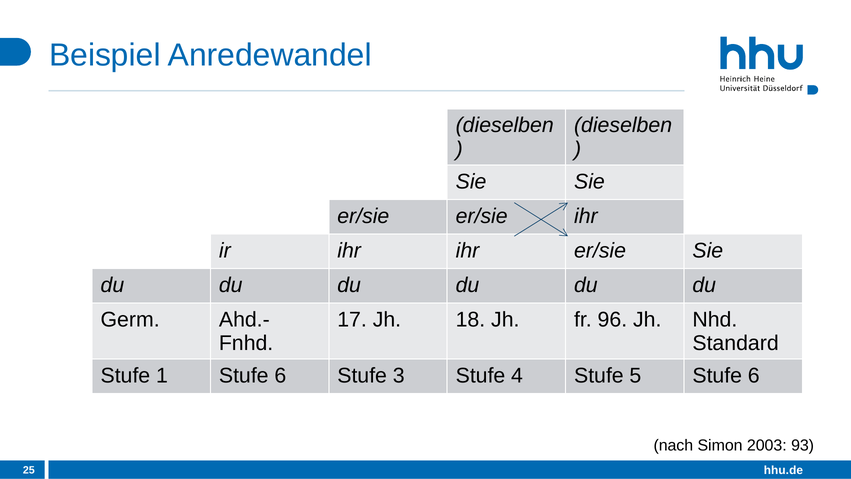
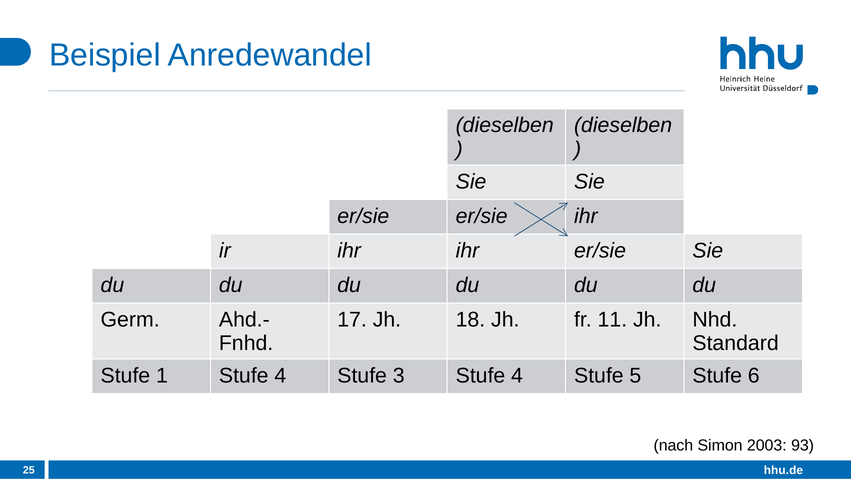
96: 96 -> 11 (612, 320)
1 Stufe 6: 6 -> 4 (280, 376)
